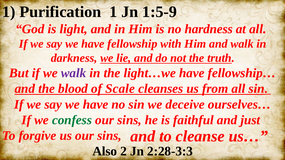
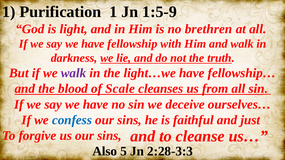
hardness: hardness -> brethren (209, 29)
confess colour: green -> blue (72, 120)
2: 2 -> 5 (124, 152)
